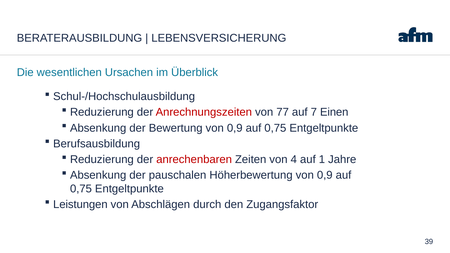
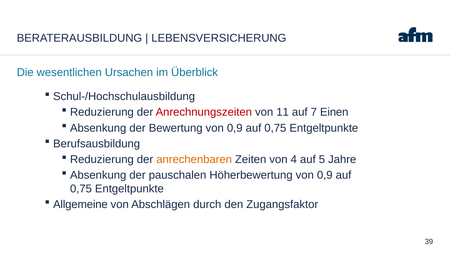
77: 77 -> 11 (283, 112)
anrechenbaren colour: red -> orange (194, 160)
1: 1 -> 5 (322, 160)
Leistungen: Leistungen -> Allgemeine (80, 205)
